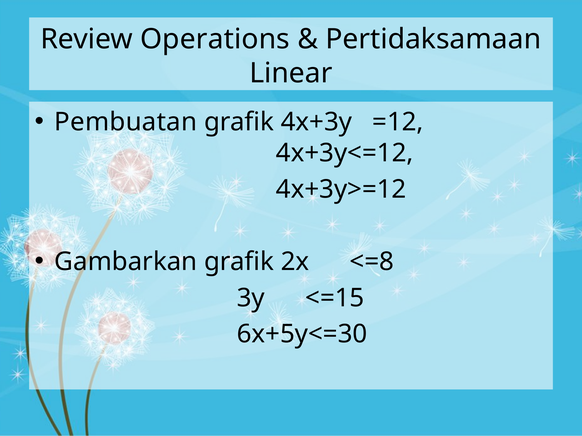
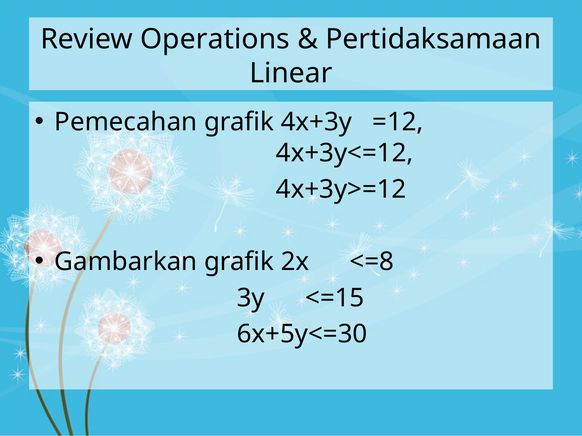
Pembuatan: Pembuatan -> Pemecahan (126, 122)
